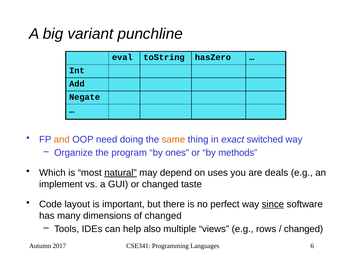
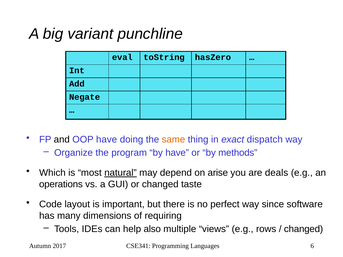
and colour: orange -> black (62, 140)
OOP need: need -> have (107, 140)
switched: switched -> dispatch (265, 140)
by ones: ones -> have (177, 153)
uses: uses -> arise (218, 173)
implement: implement -> operations (61, 184)
since underline: present -> none (273, 204)
of changed: changed -> requiring (163, 216)
